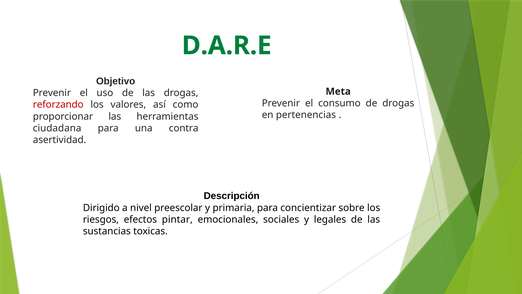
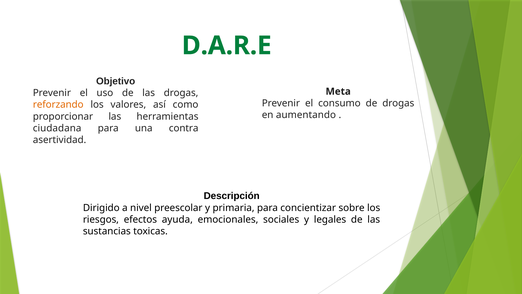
reforzando colour: red -> orange (58, 105)
pertenencias: pertenencias -> aumentando (306, 115)
pintar: pintar -> ayuda (177, 219)
